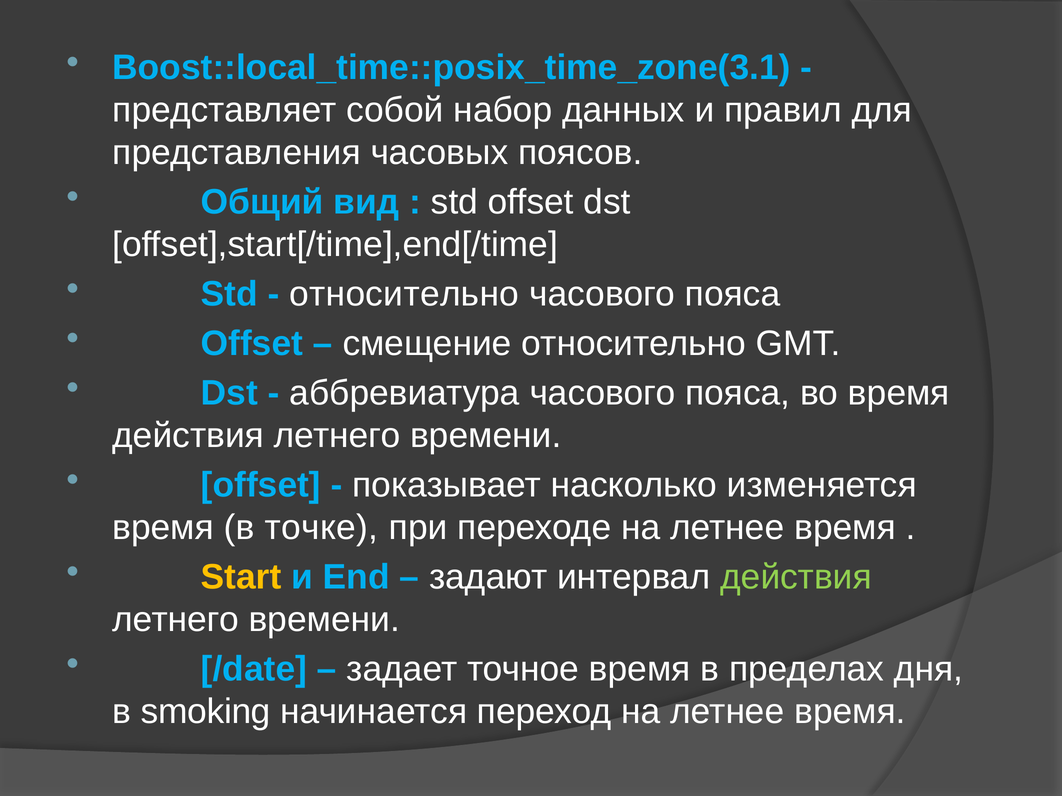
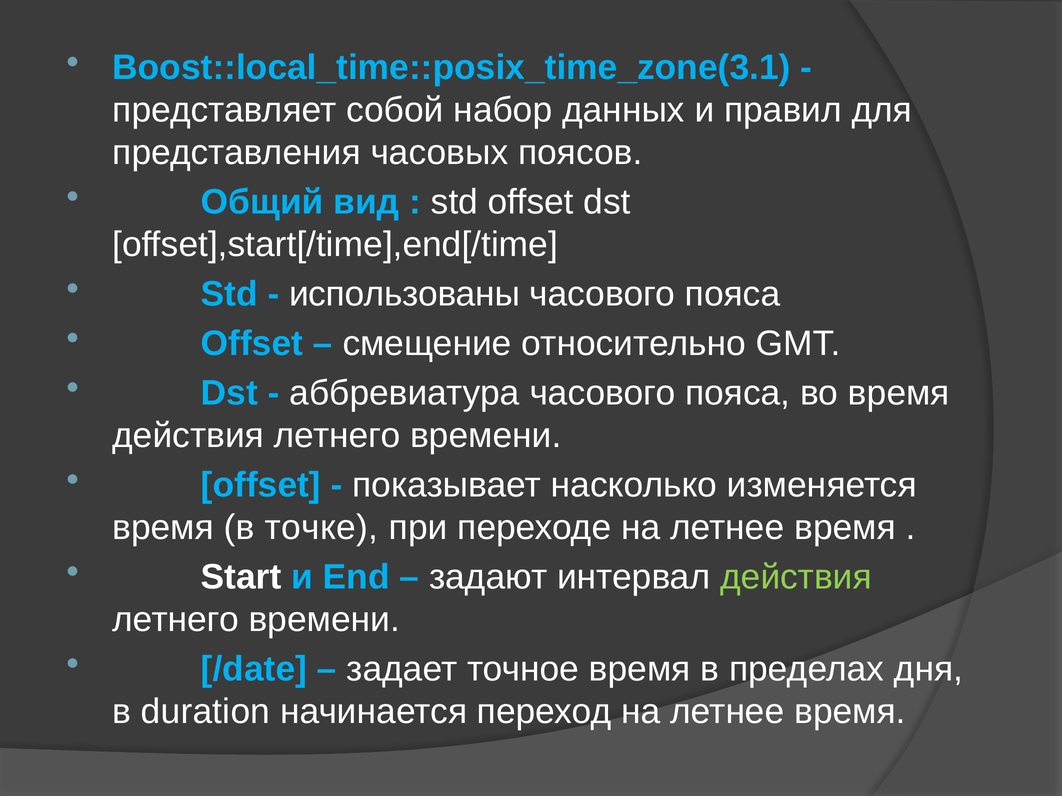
относительно: относительно -> использованы (405, 294)
Start colour: yellow -> white (241, 577)
smoking: smoking -> duration (205, 712)
